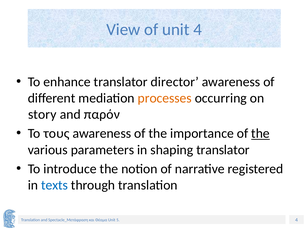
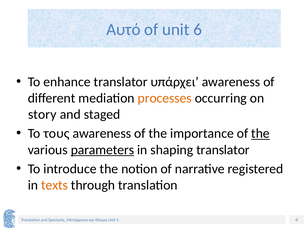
View: View -> Αυτό (123, 29)
unit 4: 4 -> 6 (198, 29)
director: director -> υπάρχει (175, 82)
παρόν: παρόν -> staged (102, 115)
parameters underline: none -> present (102, 150)
texts colour: blue -> orange (55, 185)
